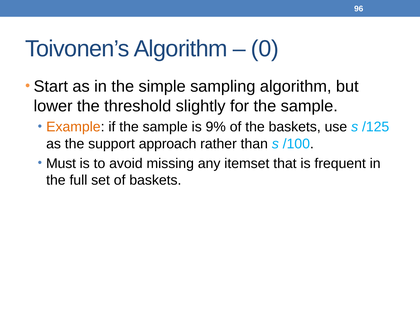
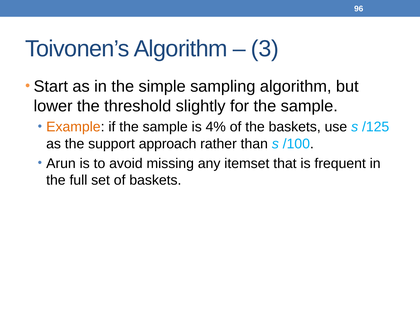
0: 0 -> 3 (265, 49)
9%: 9% -> 4% (216, 127)
Must: Must -> Arun (61, 163)
